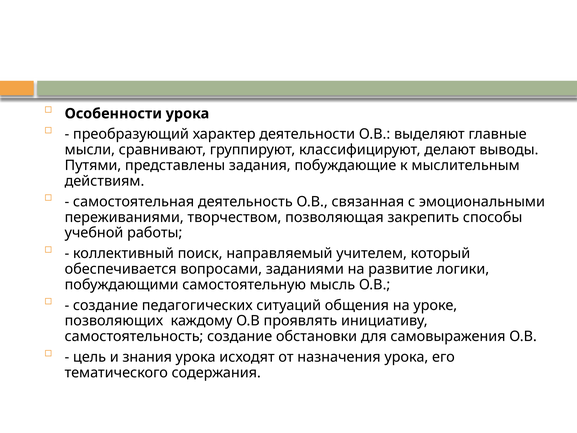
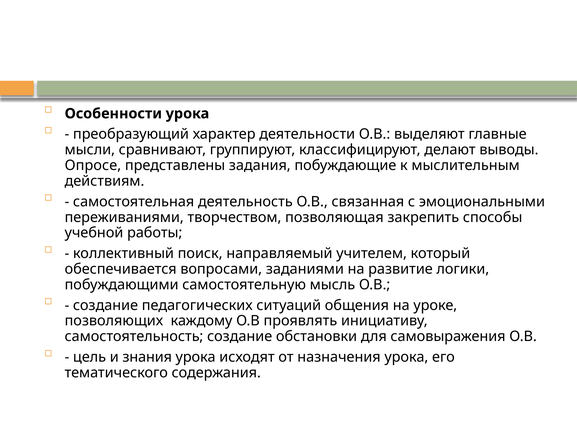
Путями: Путями -> Опросе (93, 165)
